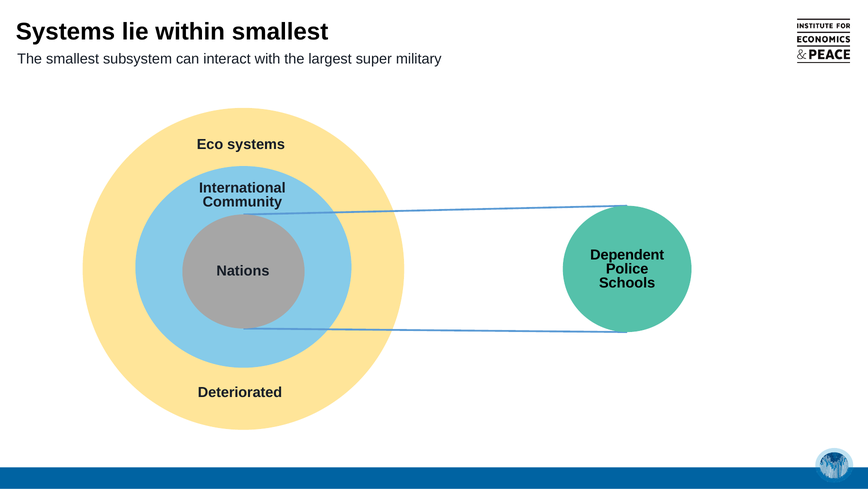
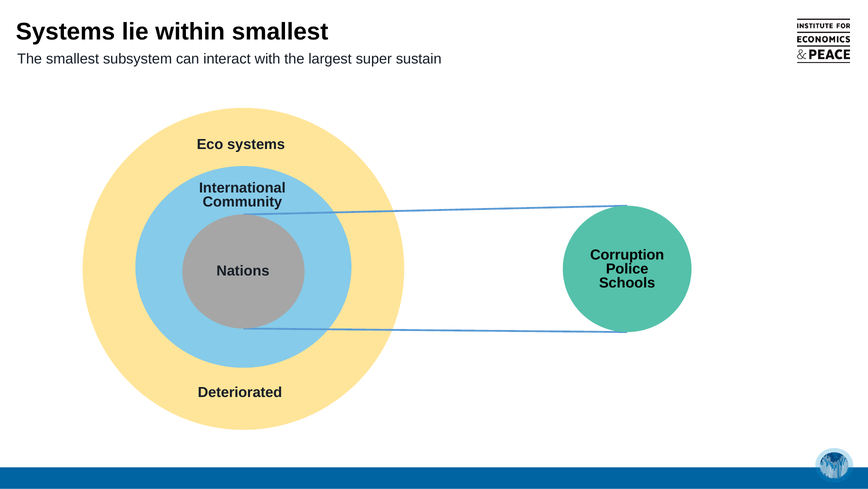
military: military -> sustain (419, 59)
Dependent: Dependent -> Corruption (627, 255)
